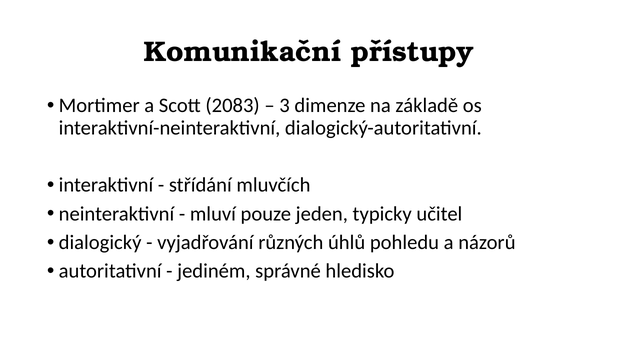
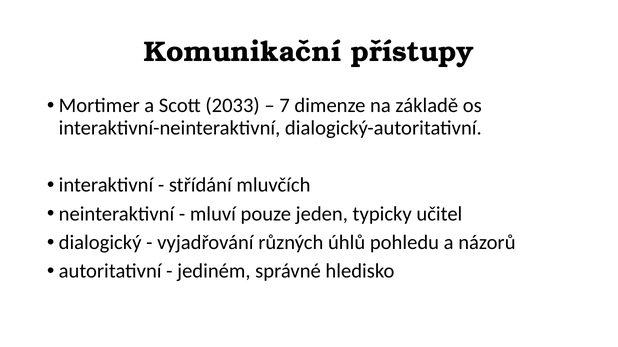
2083: 2083 -> 2033 (233, 106)
3: 3 -> 7 (285, 106)
